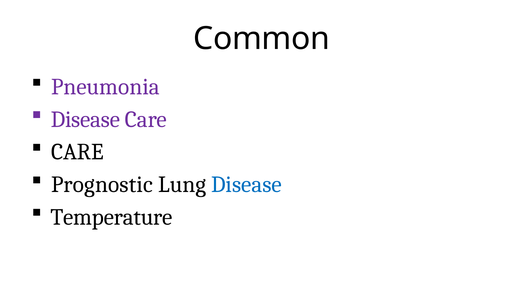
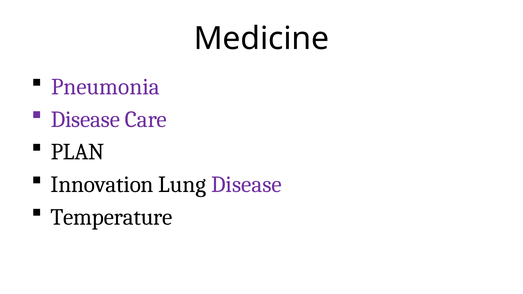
Common: Common -> Medicine (261, 39)
CARE: CARE -> PLAN (77, 152)
Prognostic: Prognostic -> Innovation (102, 185)
Disease colour: blue -> purple (246, 185)
